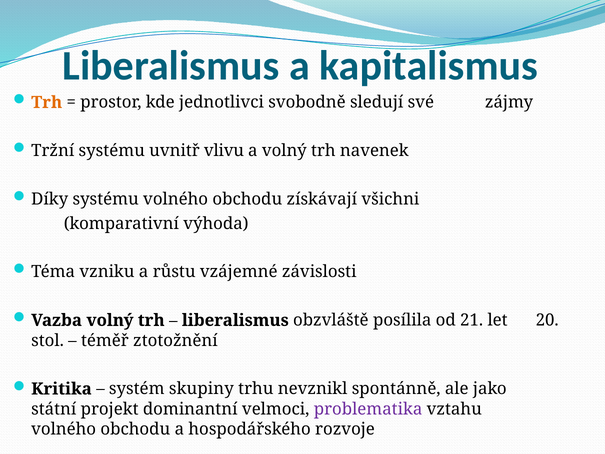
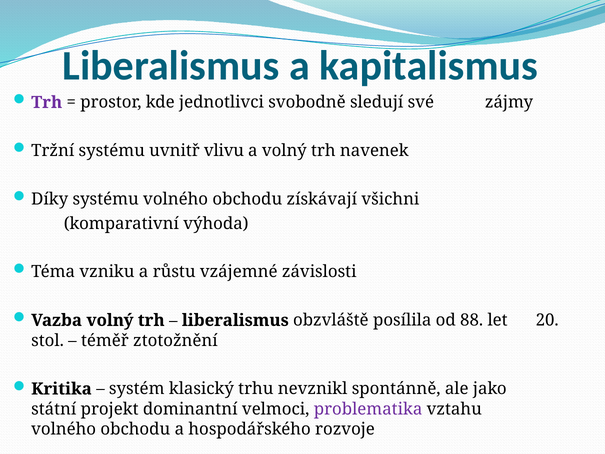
Trh colour: orange -> purple (47, 102)
21: 21 -> 88 (472, 320)
skupiny: skupiny -> klasický (201, 389)
